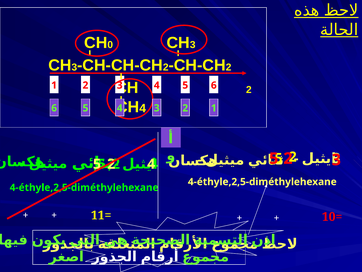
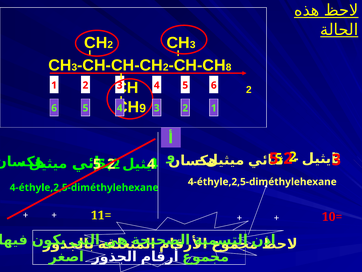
0: 0 -> 2 (110, 45)
2: 2 -> 8 (229, 67)
4: 4 -> 9 (143, 108)
